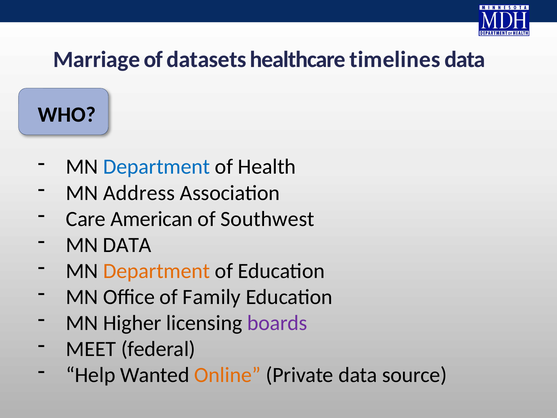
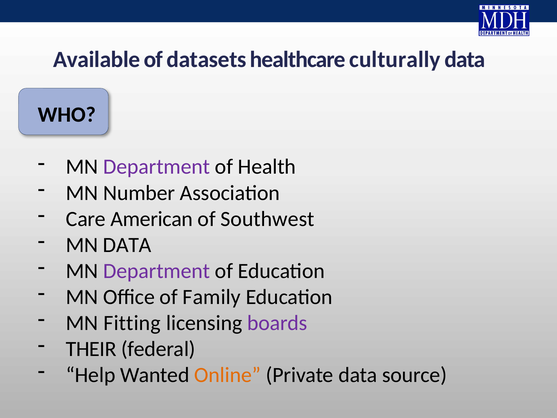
Marriage: Marriage -> Available (97, 60)
timelines: timelines -> culturally (395, 60)
Department colour: blue -> purple (157, 167)
Address: Address -> Number (139, 193)
Department colour: orange -> purple (157, 271)
Higher: Higher -> Fitting (132, 323)
MEET: MEET -> THEIR (91, 349)
